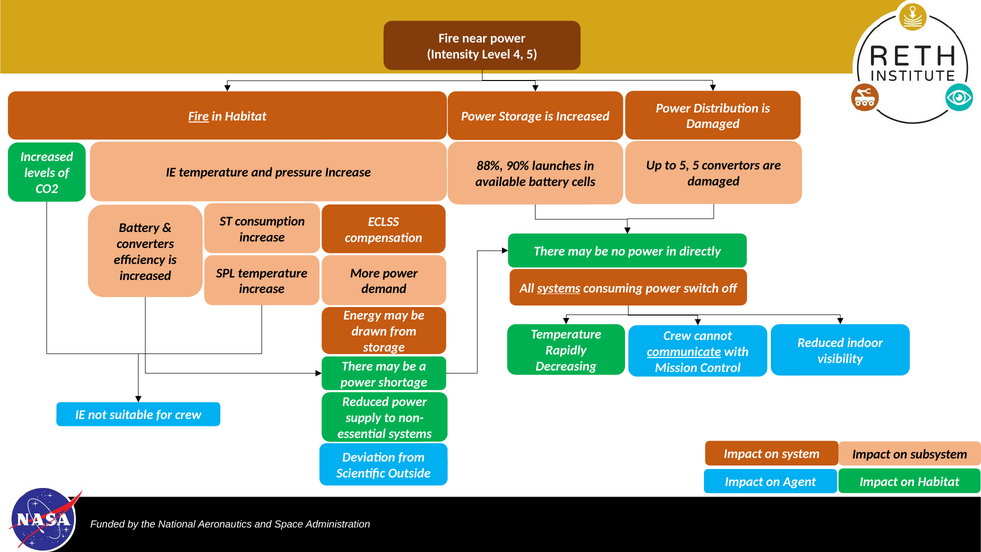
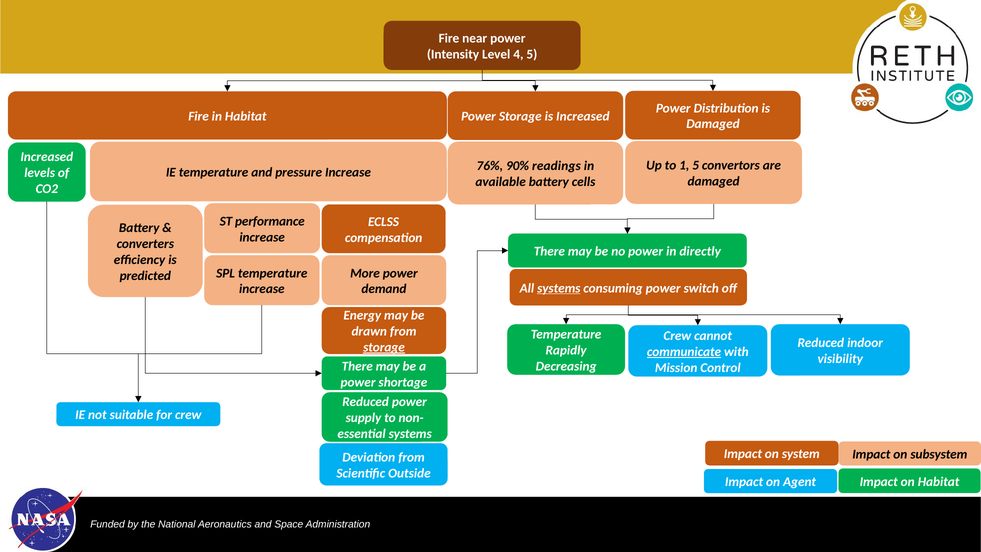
Fire underline: present -> none (199, 116)
to 5: 5 -> 1 (684, 165)
88%: 88% -> 76% (490, 166)
launches: launches -> readings (556, 166)
consumption: consumption -> performance (270, 221)
increased: increased -> predicted (145, 276)
storage underline: none -> present (384, 347)
